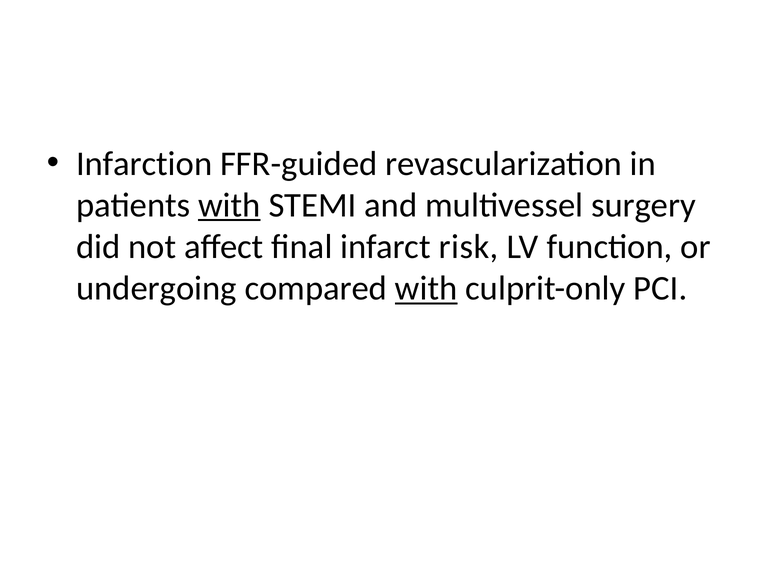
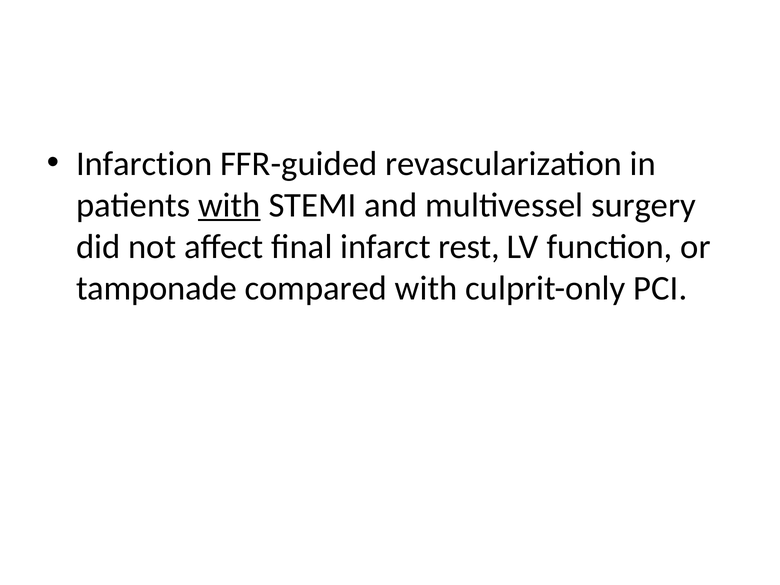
risk: risk -> rest (469, 247)
undergoing: undergoing -> tamponade (157, 288)
with underline: present -> none (426, 288)
